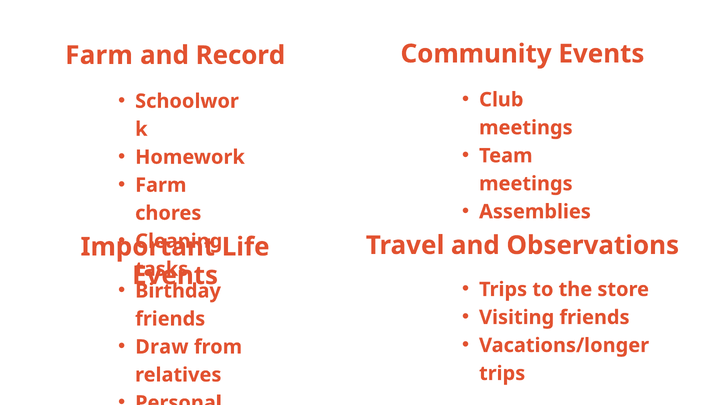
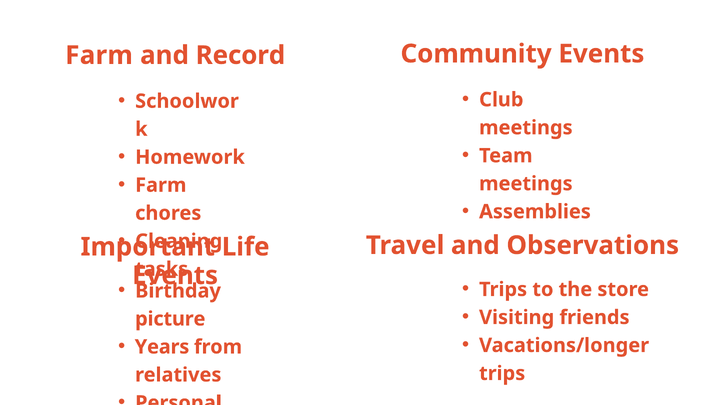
friends: friends -> picture (170, 319)
Draw: Draw -> Years (162, 347)
